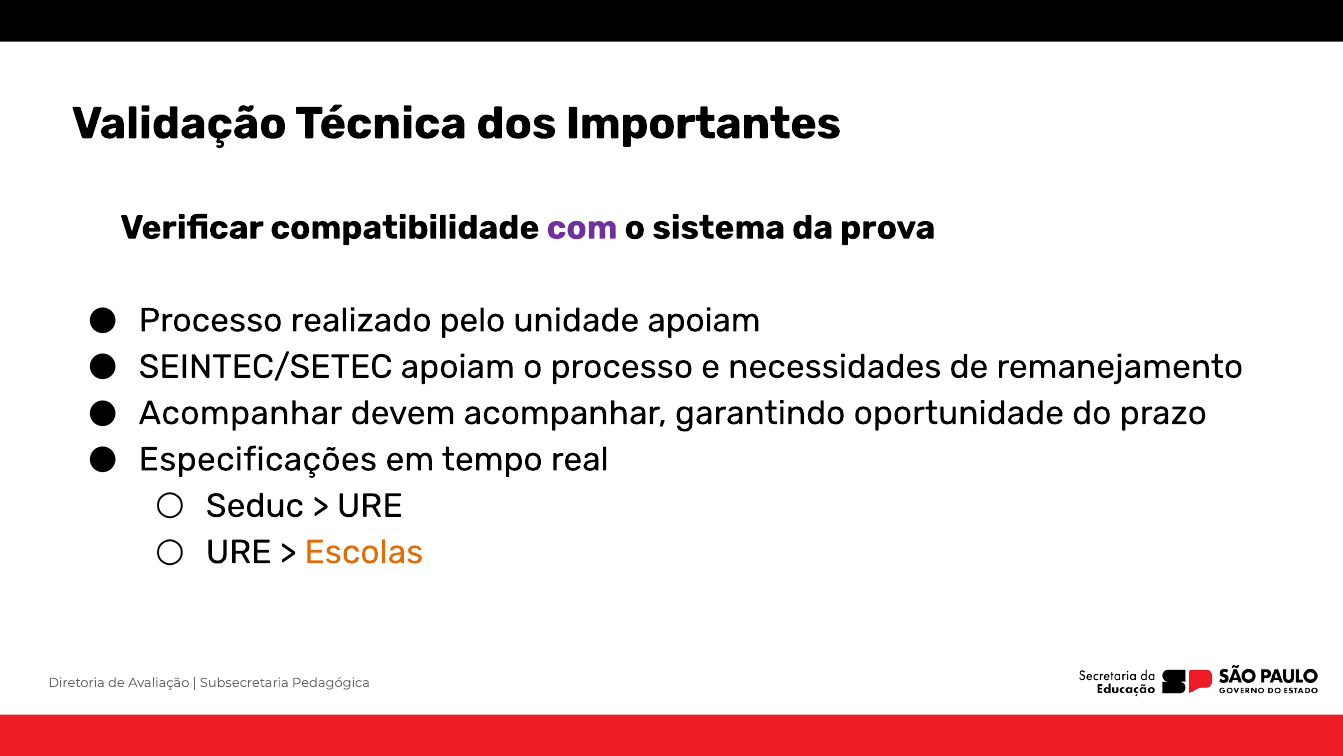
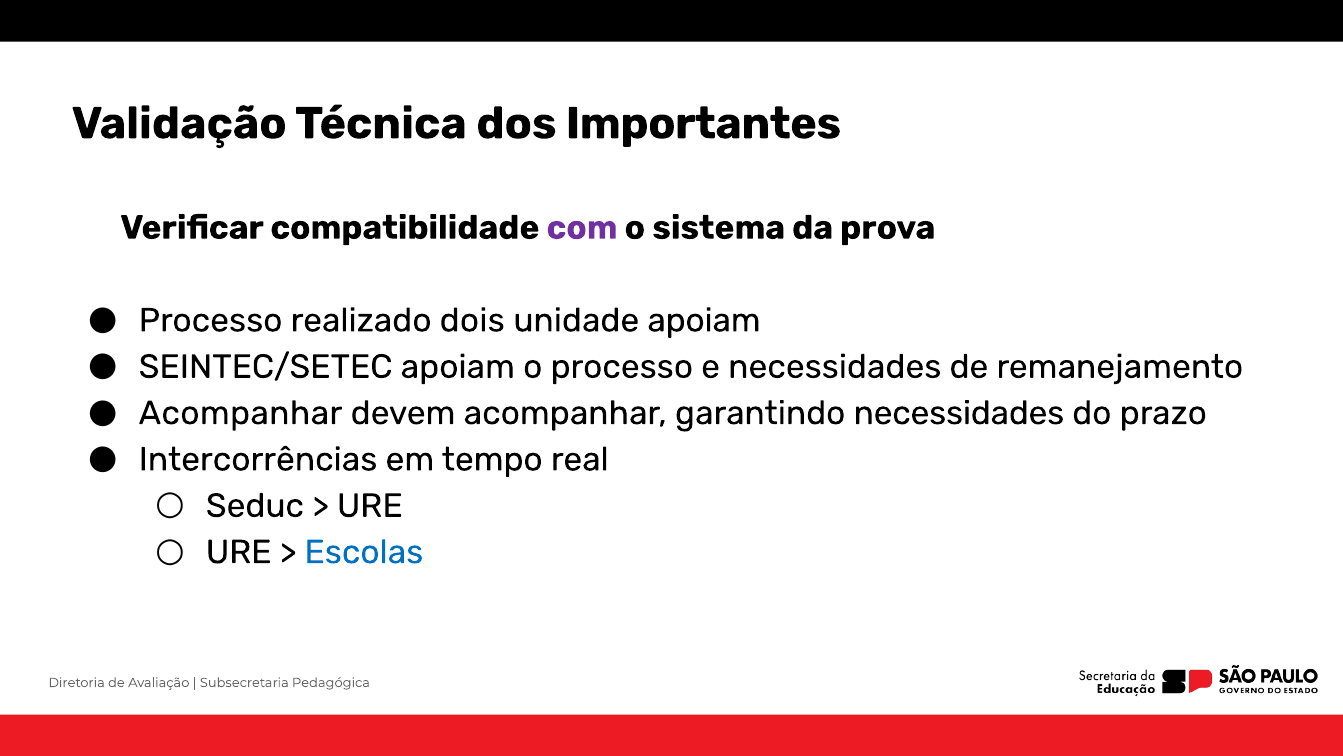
pelo: pelo -> dois (472, 320)
garantindo oportunidade: oportunidade -> necessidades (959, 413)
Especificações: Especificações -> Intercorrências (258, 459)
Escolas colour: orange -> blue (364, 552)
